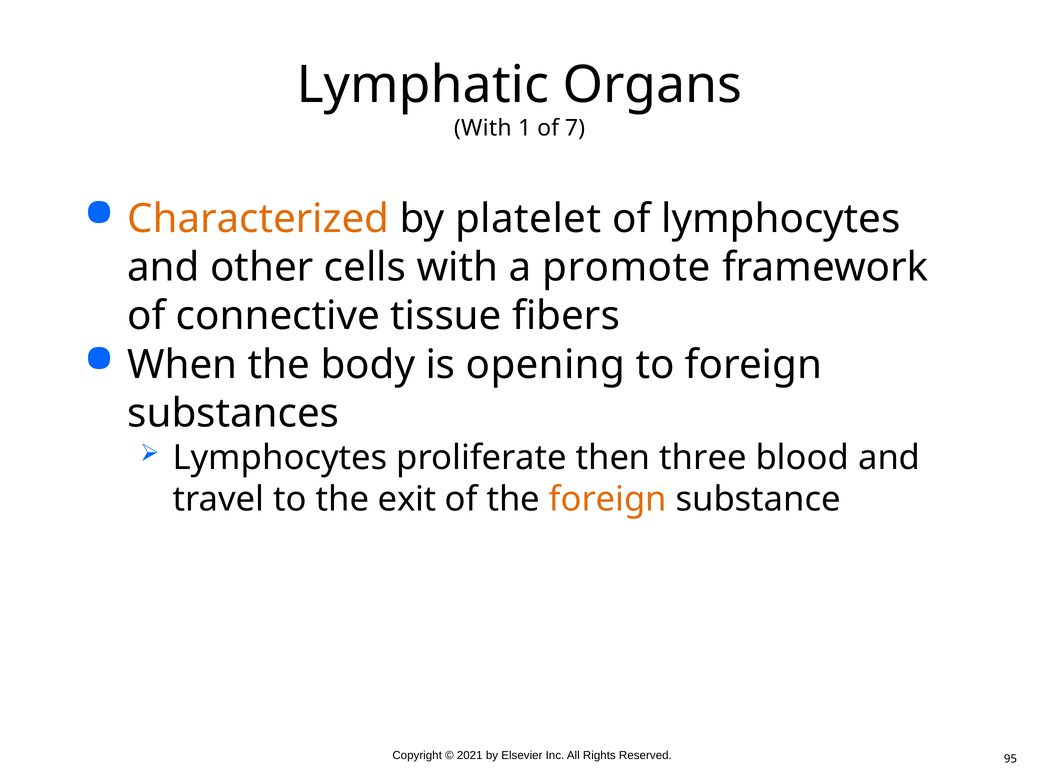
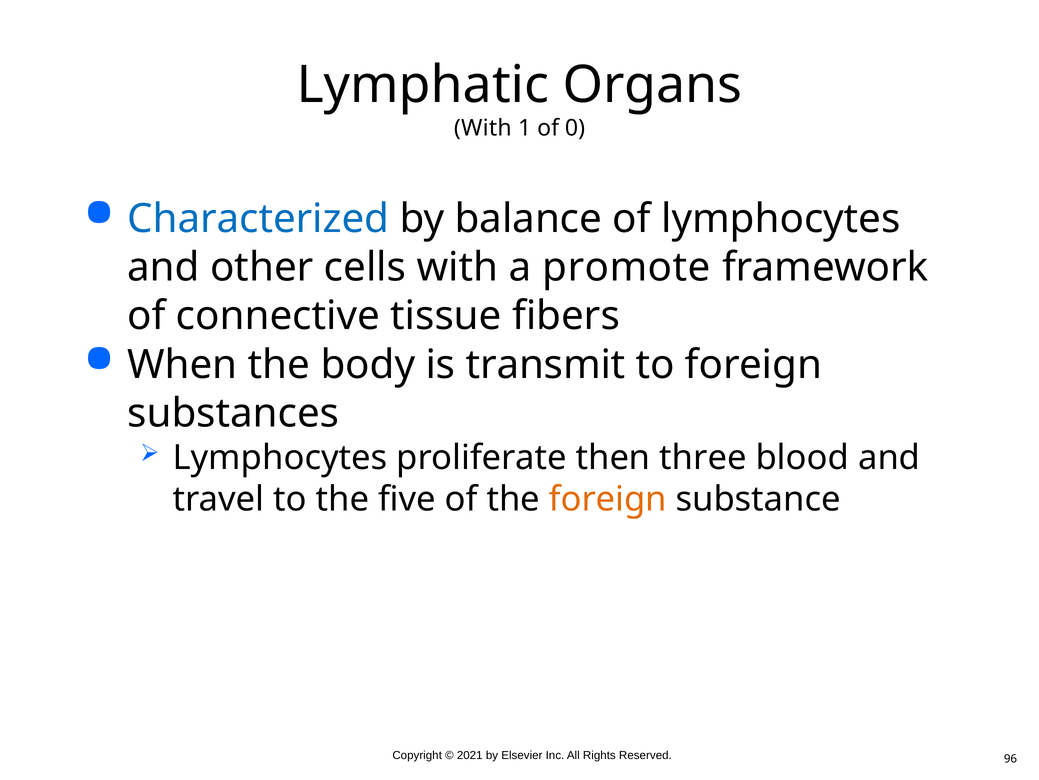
7: 7 -> 0 (575, 128)
Characterized colour: orange -> blue (258, 219)
platelet: platelet -> balance (528, 219)
opening: opening -> transmit (546, 364)
exit: exit -> five (407, 499)
95: 95 -> 96 (1010, 758)
